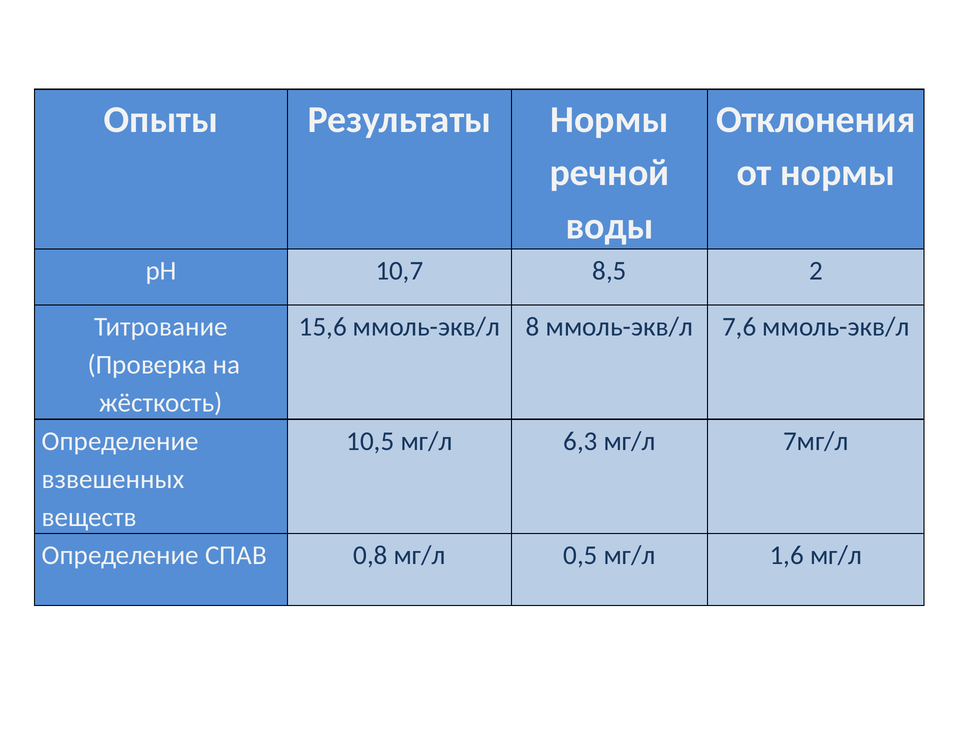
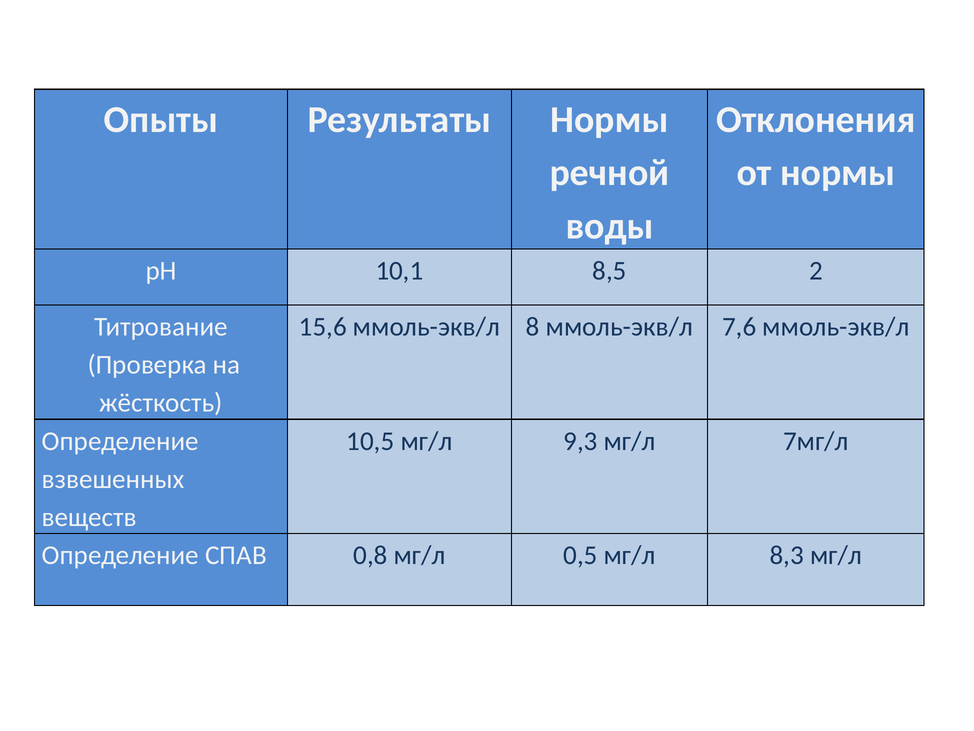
10,7: 10,7 -> 10,1 (399, 271)
6,3: 6,3 -> 9,3 (580, 441)
1,6: 1,6 -> 8,3 (787, 555)
